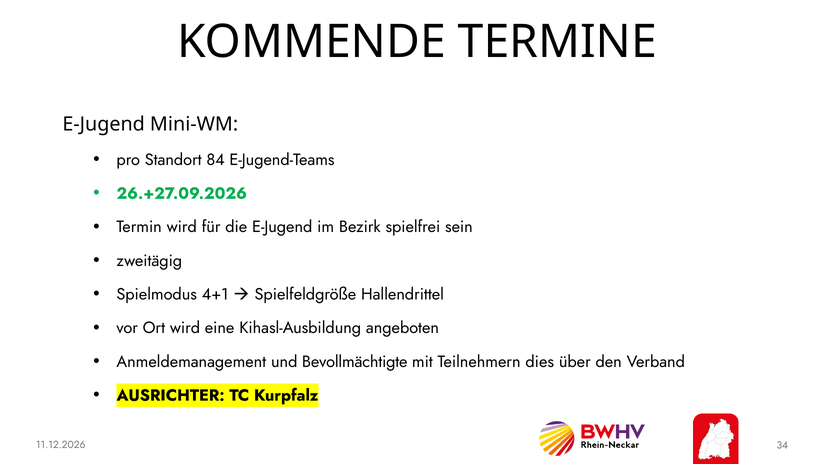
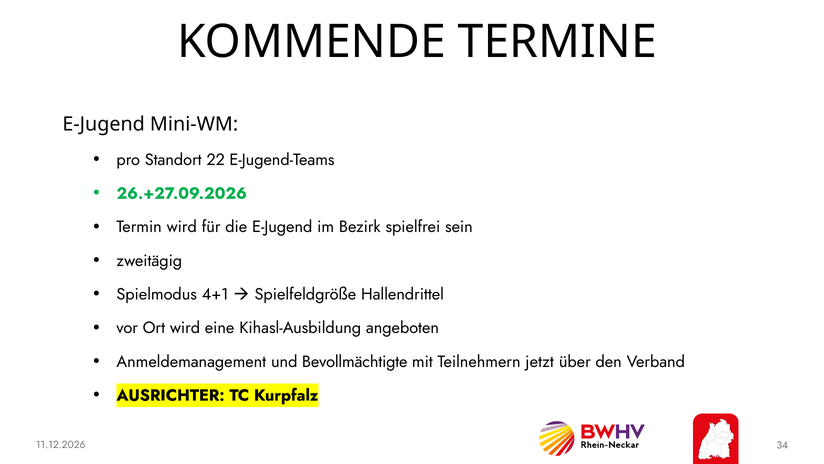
84: 84 -> 22 (216, 160)
dies: dies -> jetzt (540, 361)
